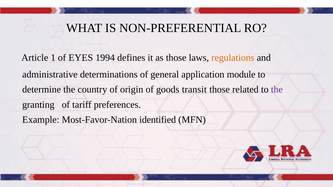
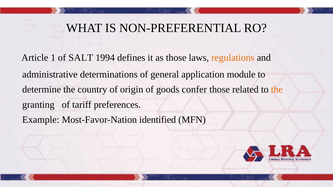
EYES: EYES -> SALT (81, 58)
transit: transit -> confer (194, 90)
the colour: purple -> orange (277, 90)
